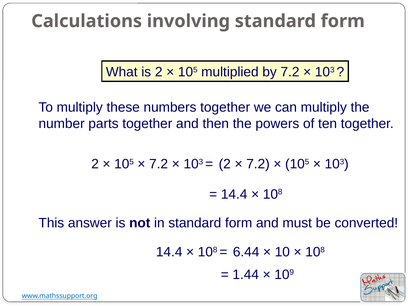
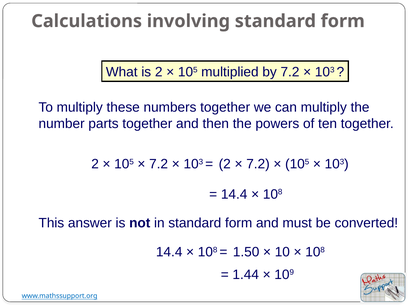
6.44: 6.44 -> 1.50 (246, 252)
